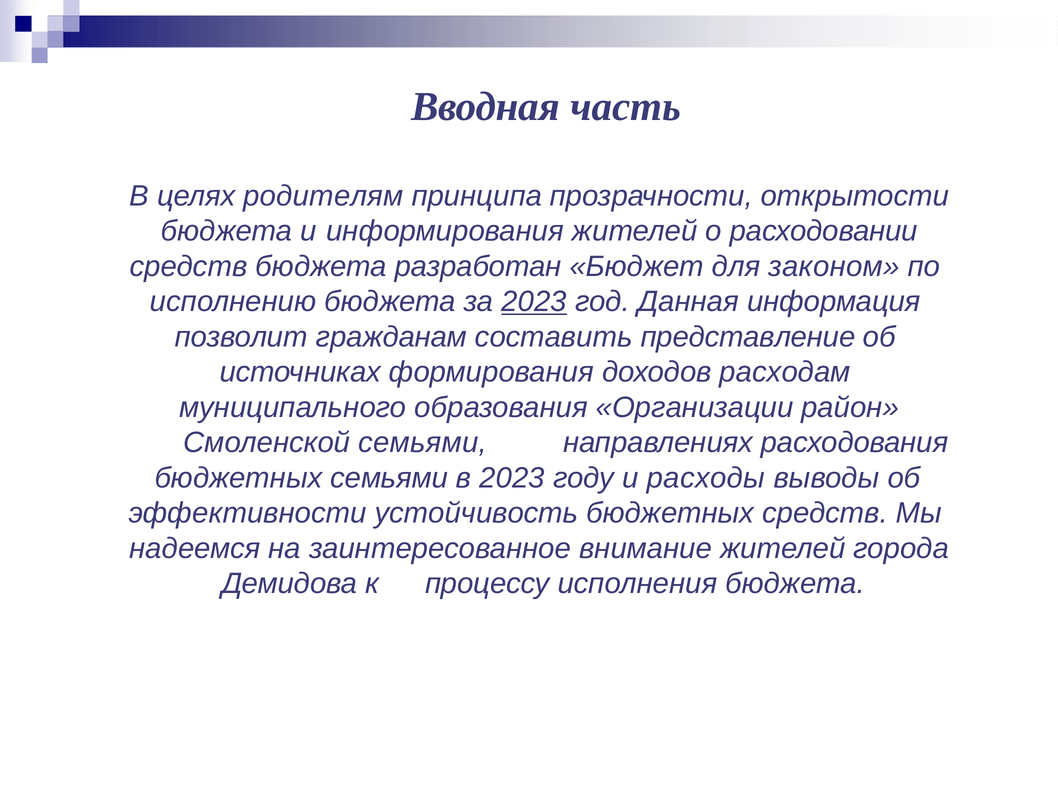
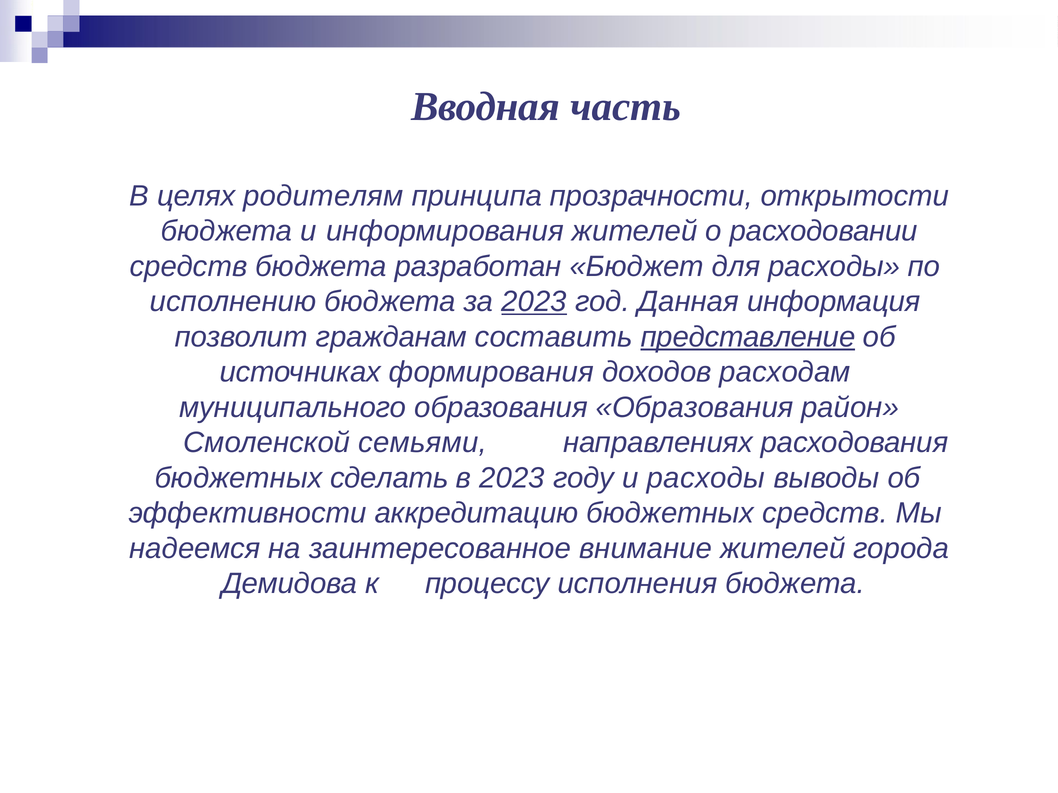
для законом: законом -> расходы (834, 267)
представление underline: none -> present (748, 337)
образования Организации: Организации -> Образования (695, 408)
бюджетных семьями: семьями -> сделать (389, 478)
устойчивость: устойчивость -> аккредитацию (477, 514)
